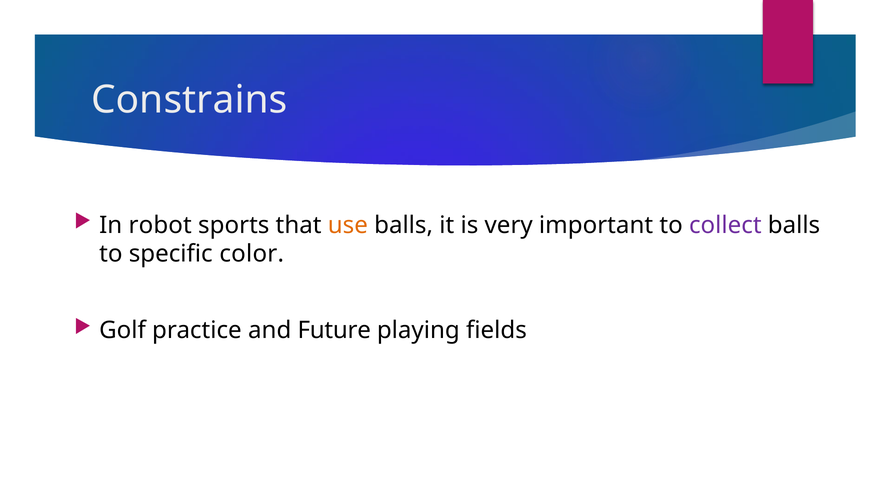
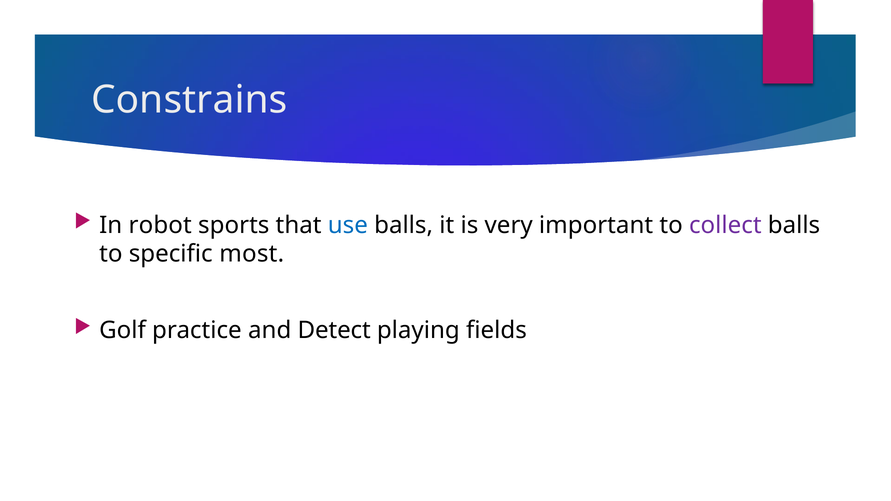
use colour: orange -> blue (348, 225)
color: color -> most (252, 254)
Future: Future -> Detect (334, 331)
